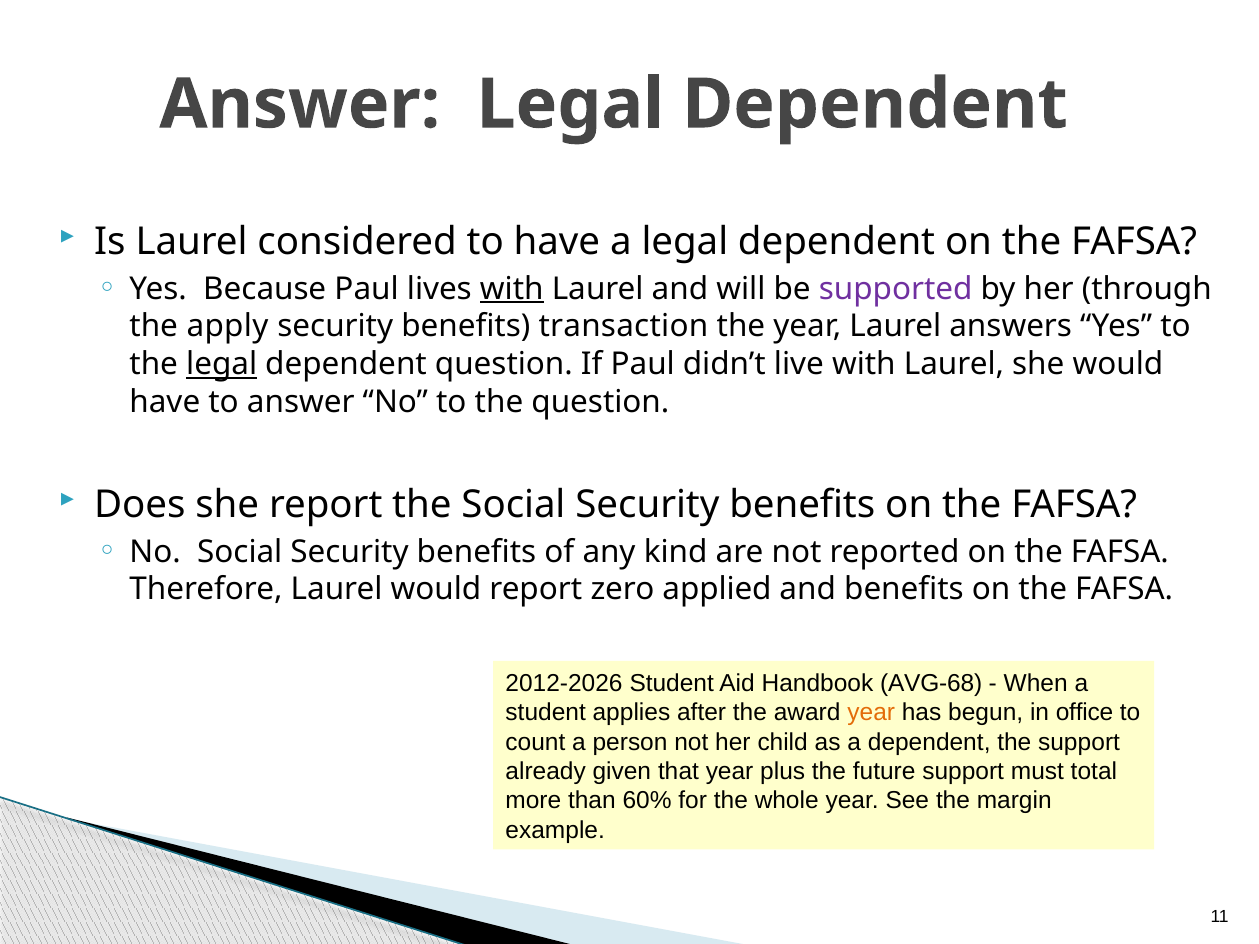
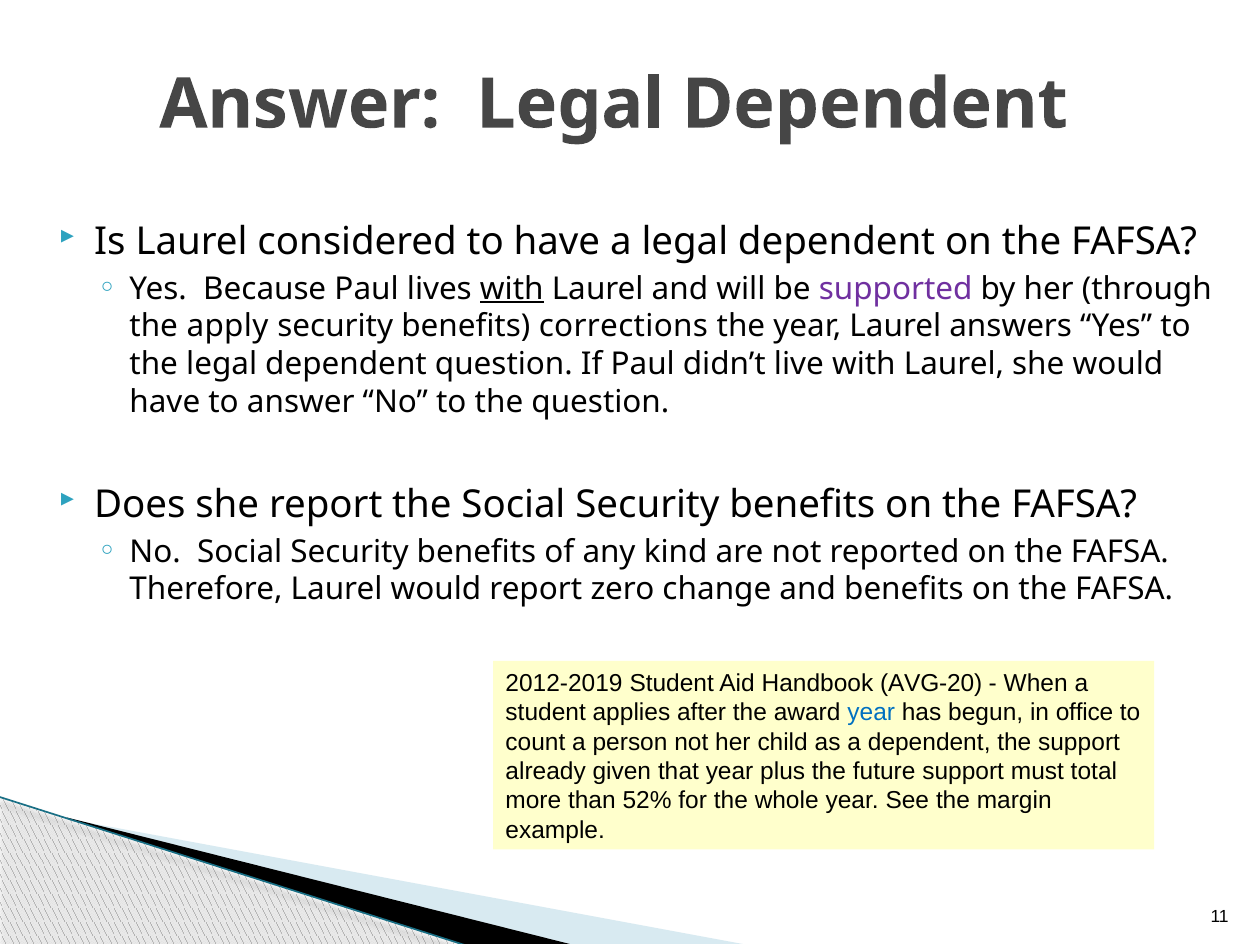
transaction: transaction -> corrections (623, 327)
legal underline: present -> none (222, 364)
applied: applied -> change (717, 590)
2012-2026: 2012-2026 -> 2012-2019 (564, 684)
AVG-68: AVG-68 -> AVG-20 (931, 684)
year colour: orange -> blue (871, 713)
60%: 60% -> 52% (647, 801)
